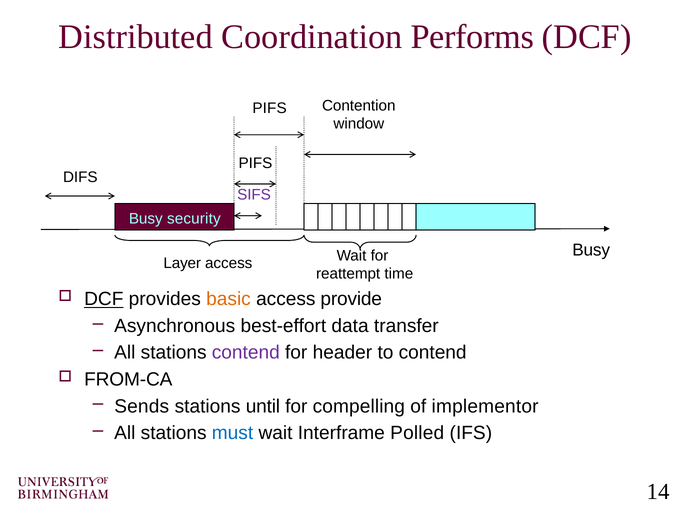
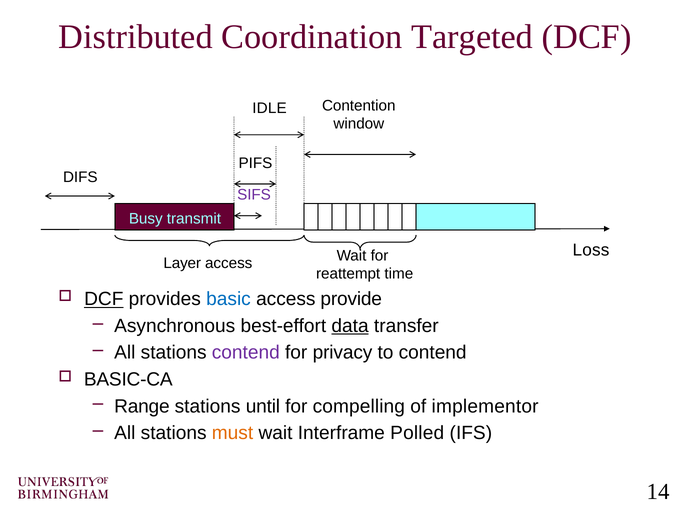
Performs: Performs -> Targeted (472, 37)
PIFS: PIFS -> IDLE (270, 108)
security: security -> transmit (194, 218)
Busy: Busy -> Loss (591, 250)
basic colour: orange -> blue (229, 299)
data underline: none -> present (350, 325)
header: header -> privacy (343, 352)
FROM-CA: FROM-CA -> BASIC-CA (128, 379)
Sends: Sends -> Range (142, 406)
must colour: blue -> orange (233, 432)
